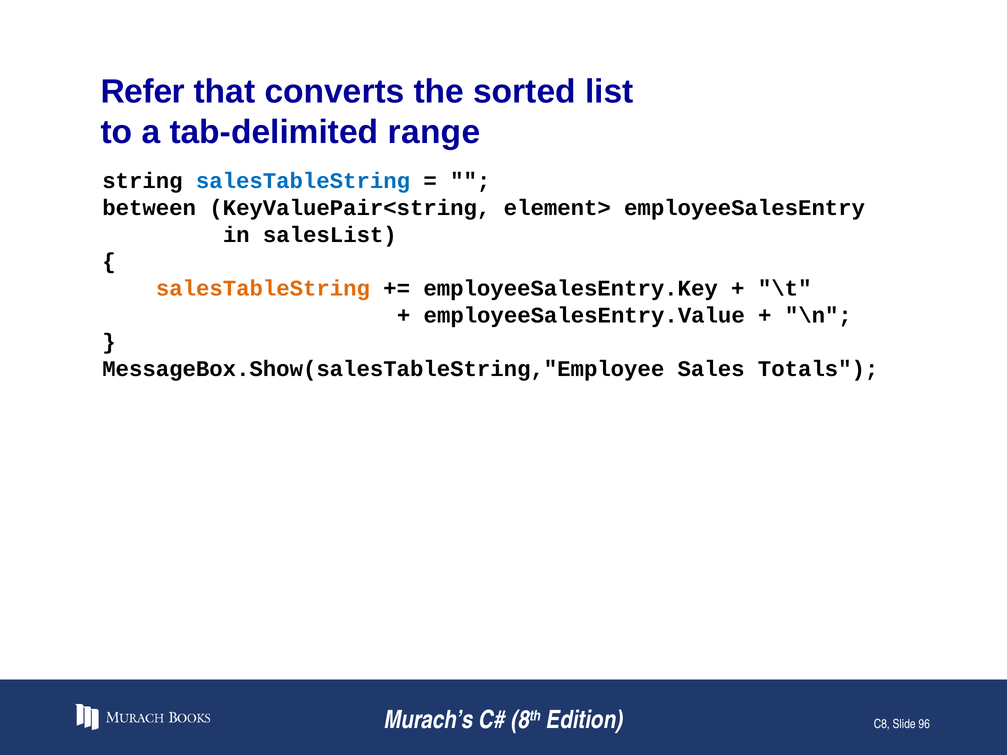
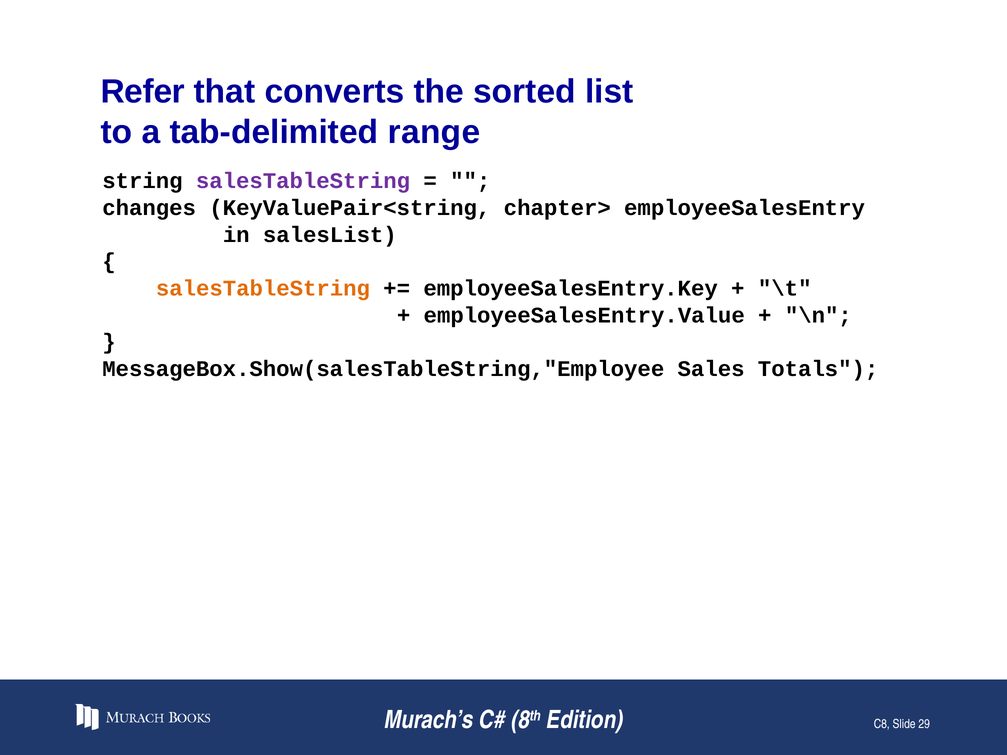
salesTableString colour: blue -> purple (303, 181)
between: between -> changes (149, 208)
element>: element> -> chapter> (557, 208)
96: 96 -> 29 (924, 725)
